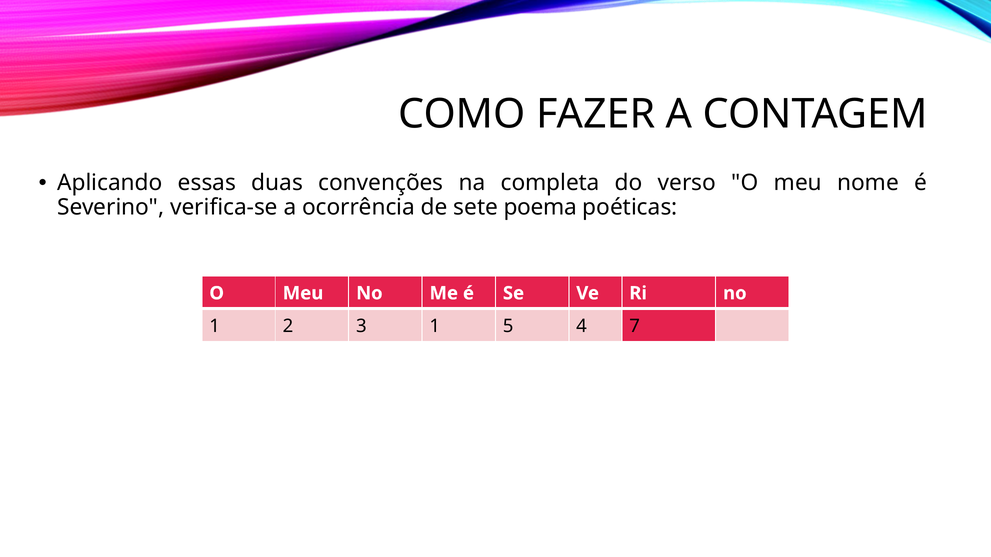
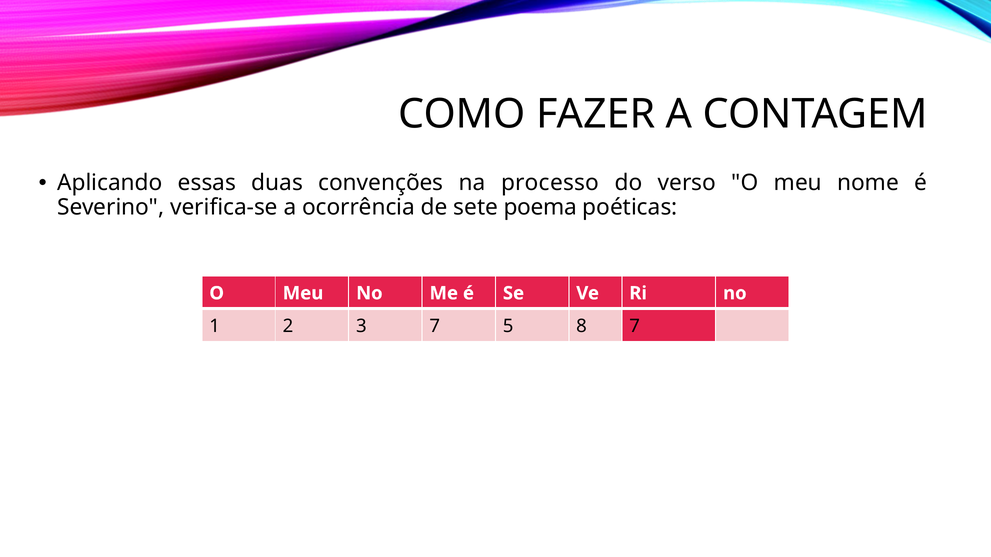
completa: completa -> processo (550, 183)
3 1: 1 -> 7 (435, 326)
4: 4 -> 8 (582, 326)
